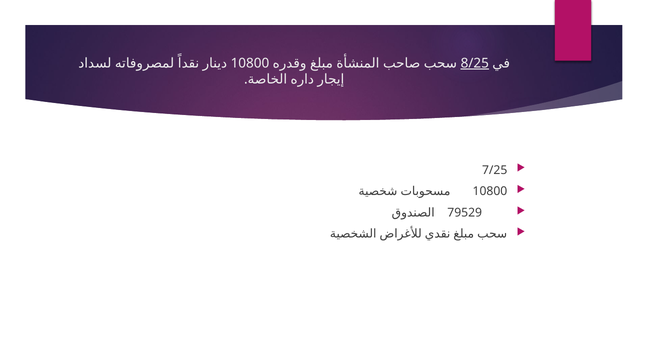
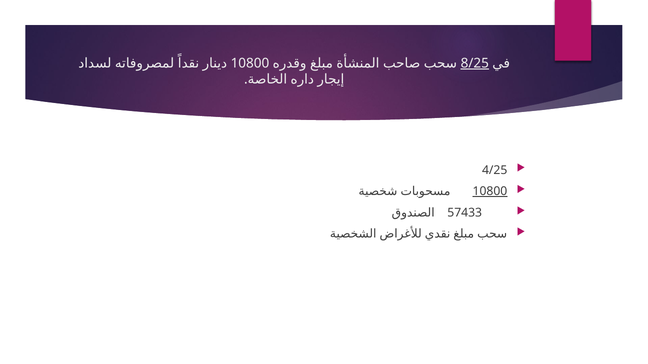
7/25: 7/25 -> 4/25 (495, 170)
10800 underline: none -> present (490, 192)
79529: 79529 -> 57433 (465, 213)
